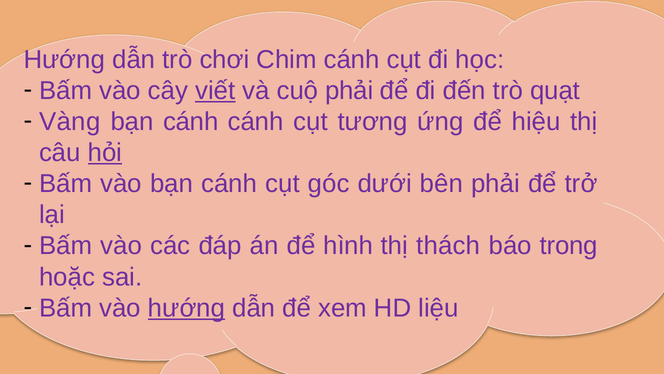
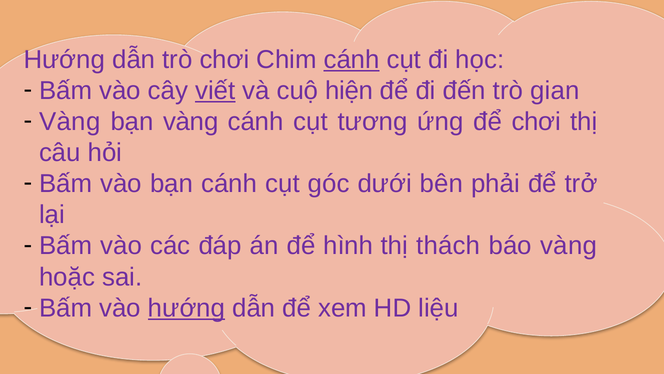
cánh underline: none -> present (352, 60)
cuộ phải: phải -> hiện (349, 91)
quạt: quạt -> gian (555, 91)
cánh: cánh -> vàng (191, 122)
để hiệu: hiệu -> chơi (536, 122)
hỏi underline: present -> none (105, 153)
báo trong: trong -> vàng (569, 246)
